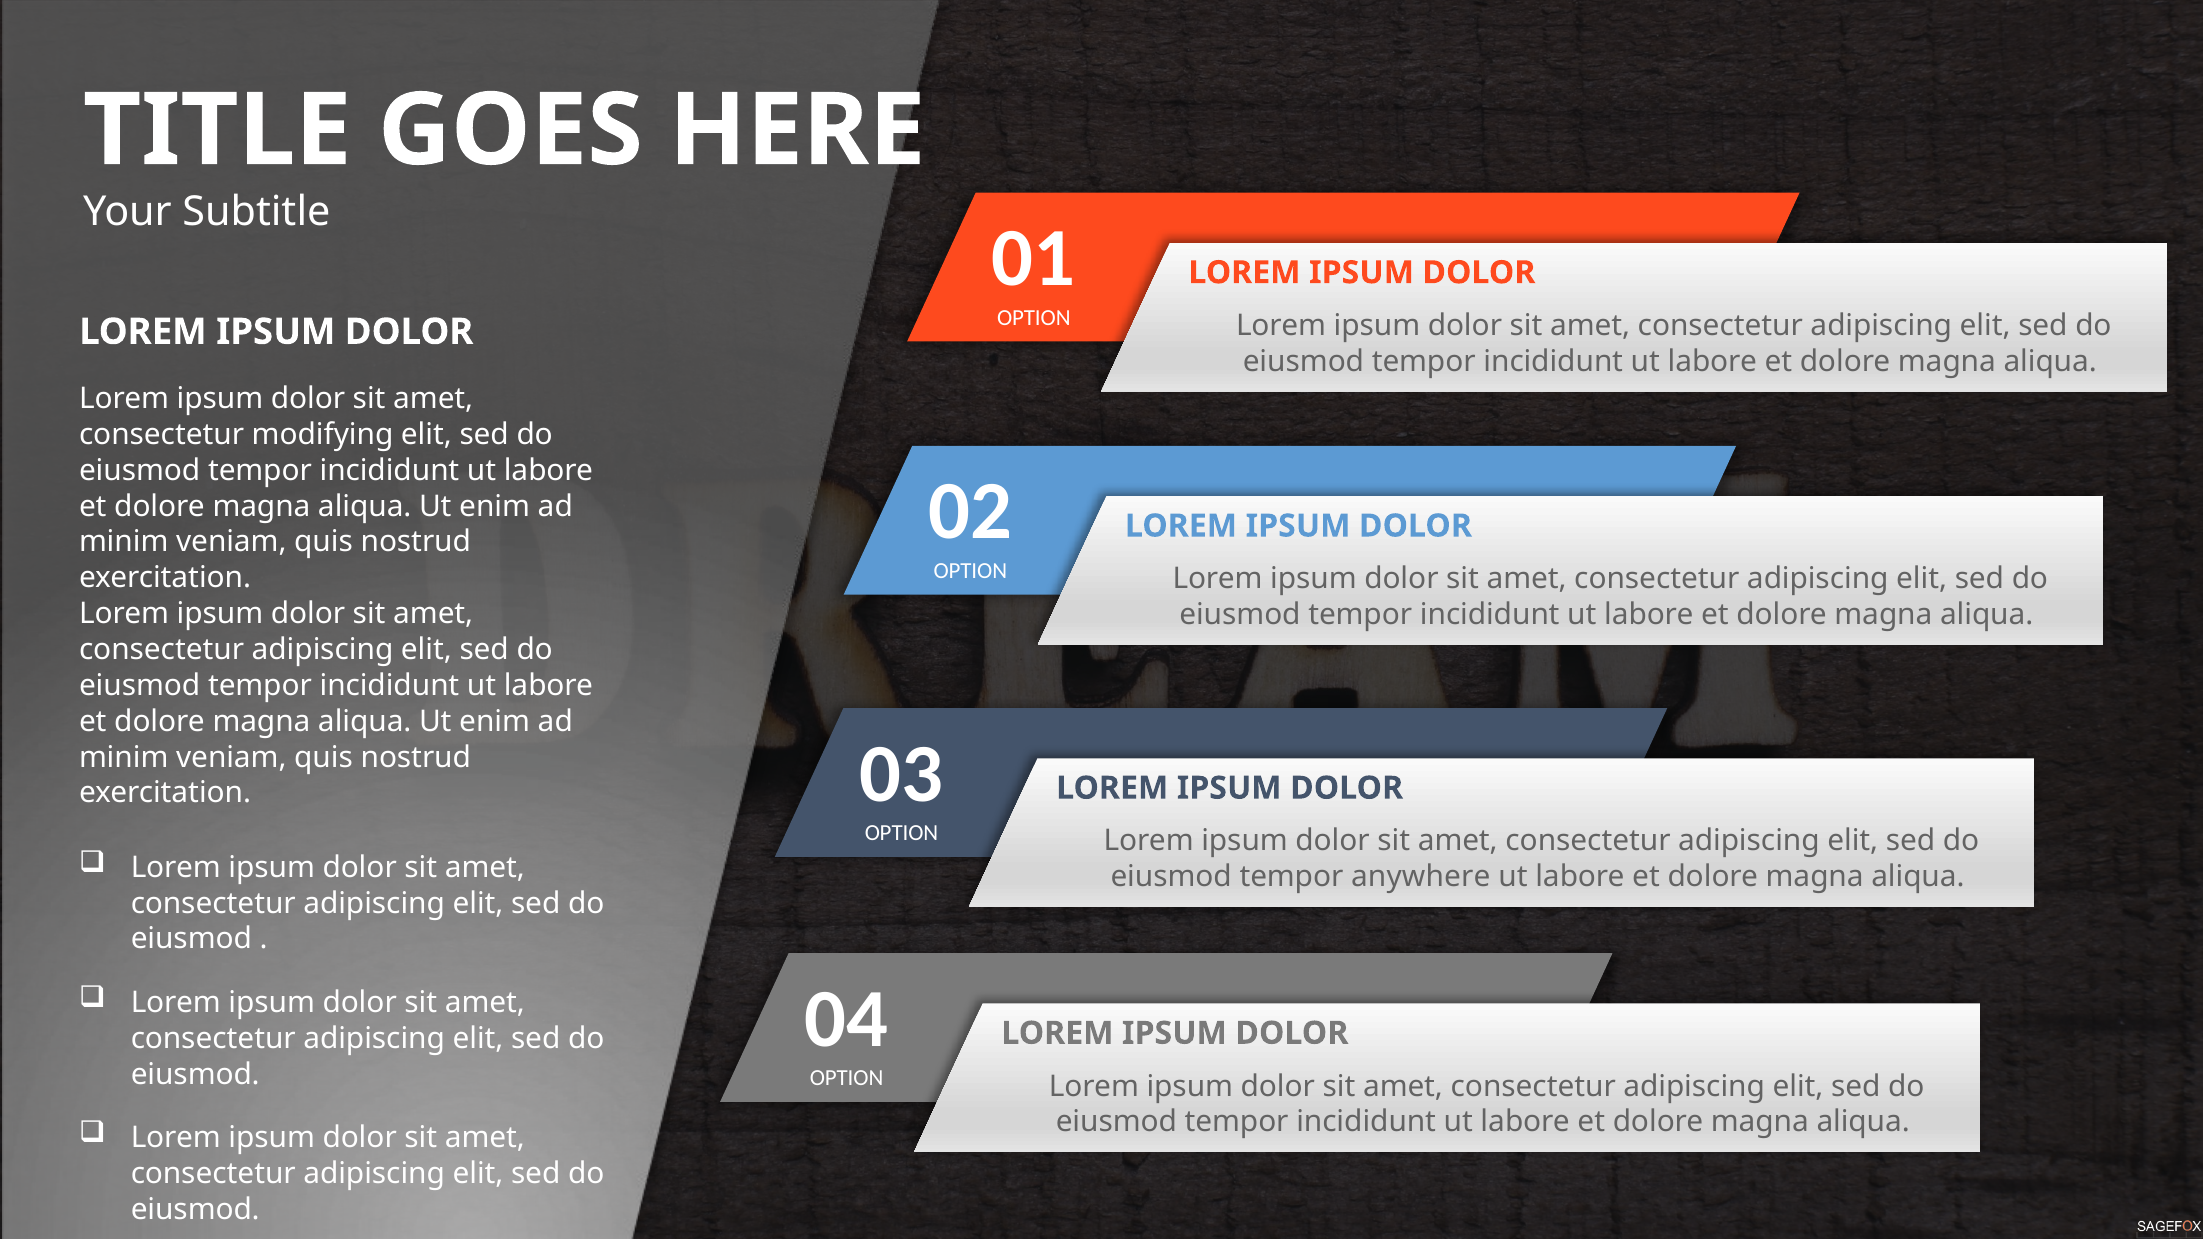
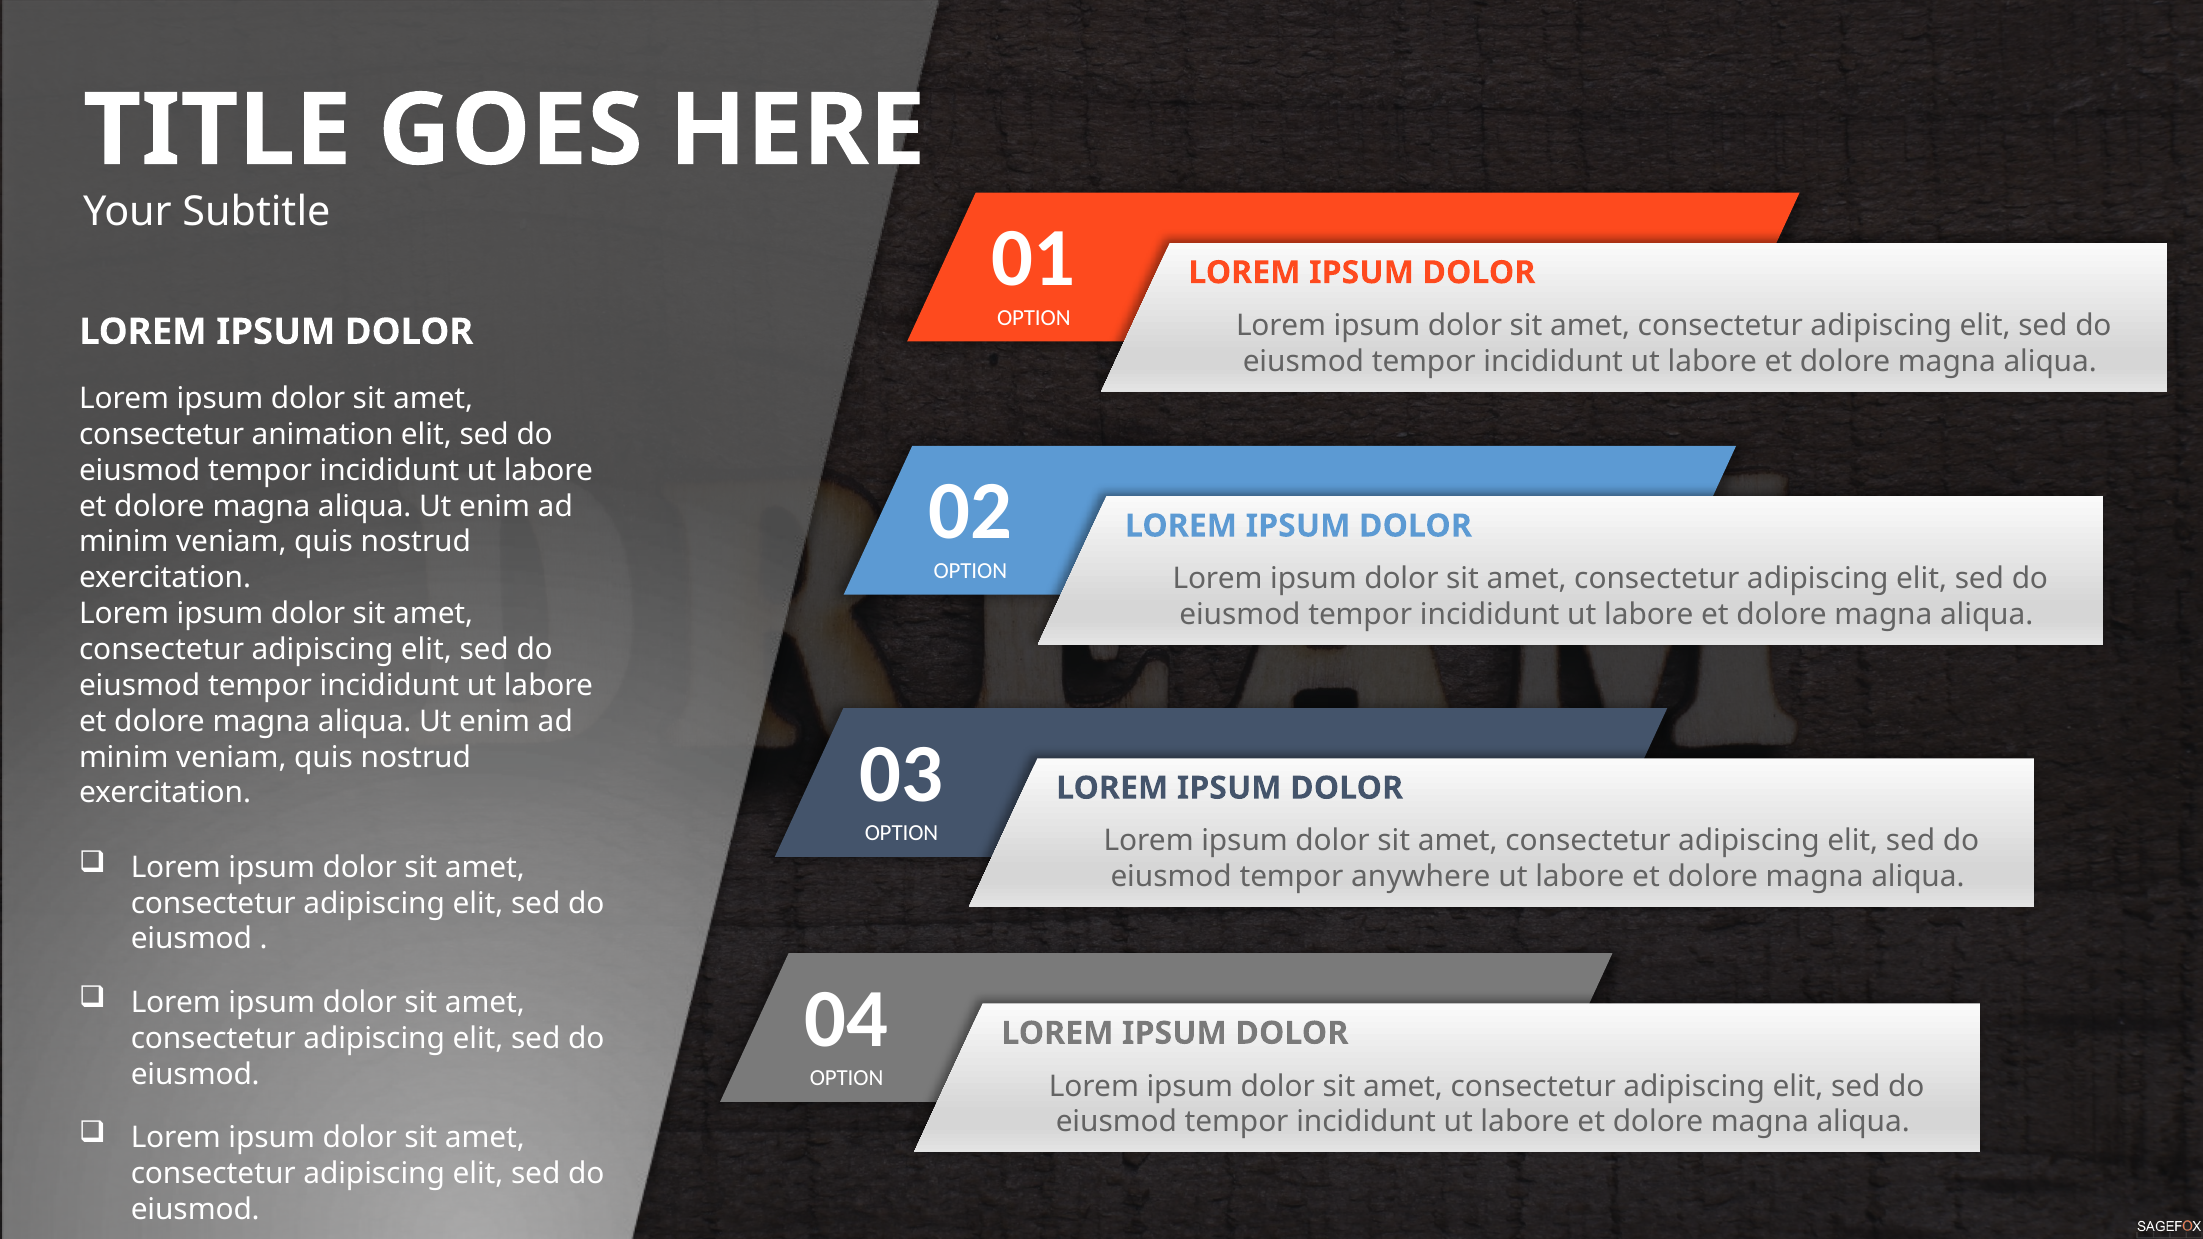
modifying: modifying -> animation (323, 435)
